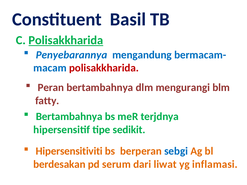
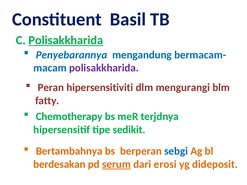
polisakkharida colour: red -> purple (104, 68)
Peran bertambahnya: bertambahnya -> hipersensitiviti (100, 88)
Bertambahnya: Bertambahnya -> Chemotherapy (69, 117)
Hipersensitiviti: Hipersensitiviti -> Bertambahnya (69, 151)
serum underline: none -> present (116, 165)
liwat: liwat -> erosi (165, 165)
inflamasi: inflamasi -> dideposit (215, 165)
